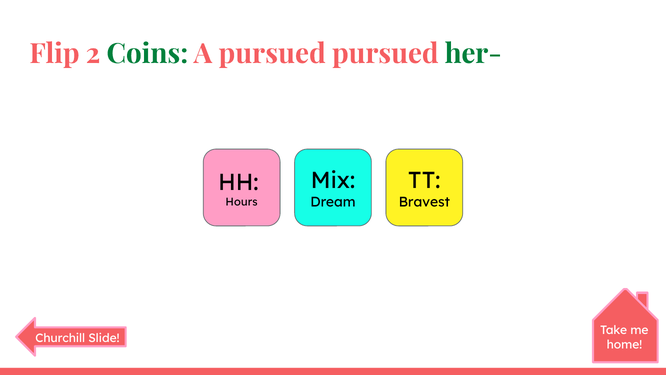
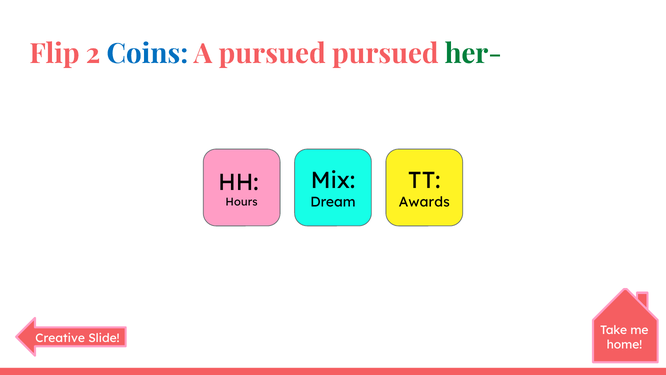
Coins colour: green -> blue (147, 54)
Bravest: Bravest -> Awards (424, 202)
Churchill: Churchill -> Creative (60, 338)
